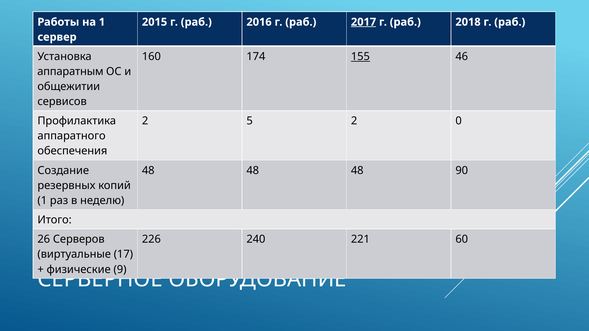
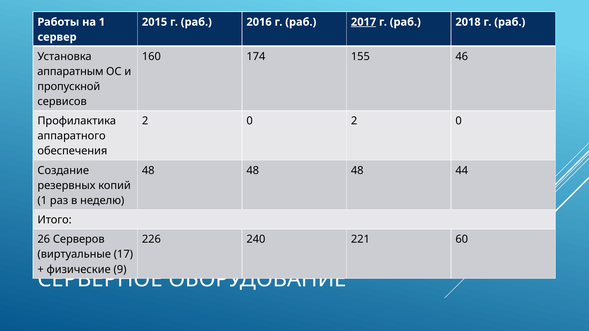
155 underline: present -> none (360, 57)
общежитии: общежитии -> пропускной (69, 87)
5: 5 -> 0 (250, 121)
90: 90 -> 44 (462, 171)
